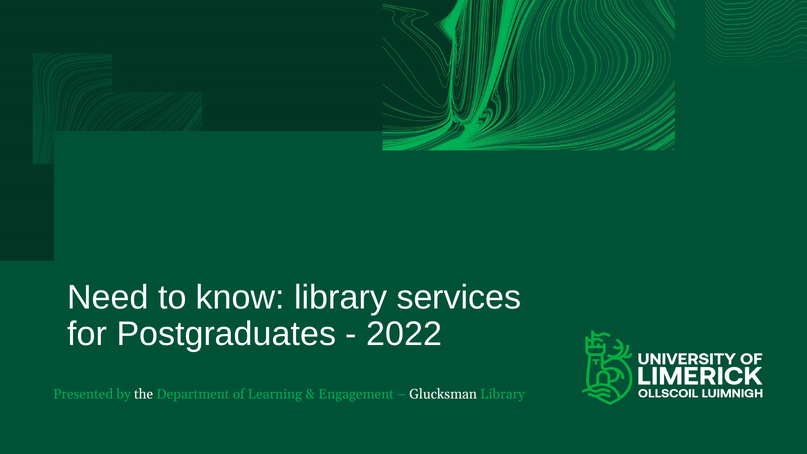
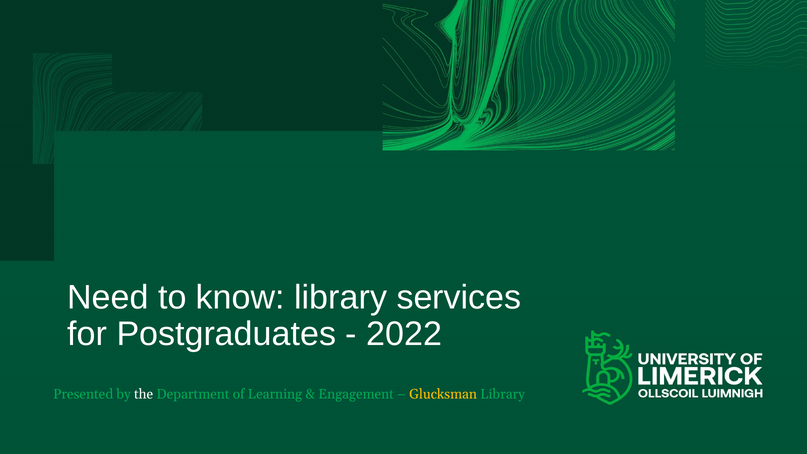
Glucksman colour: white -> yellow (443, 394)
